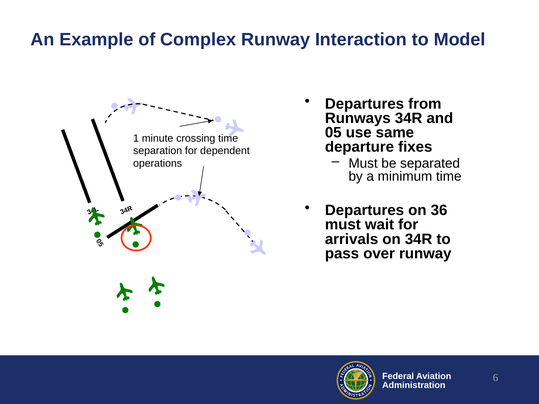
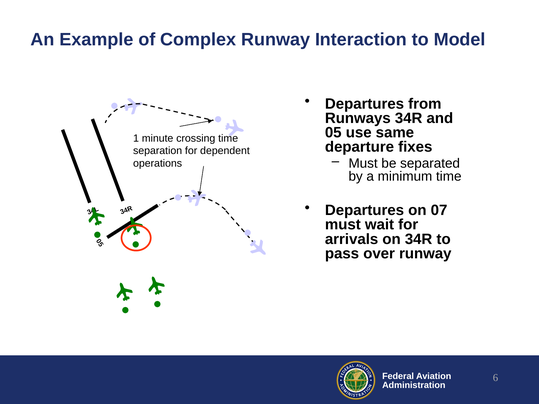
36: 36 -> 07 (439, 210)
